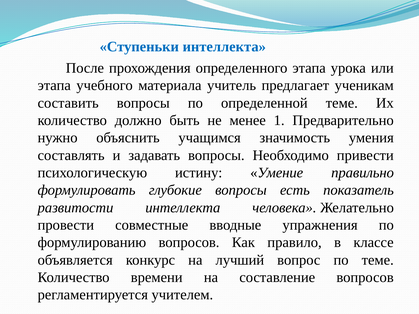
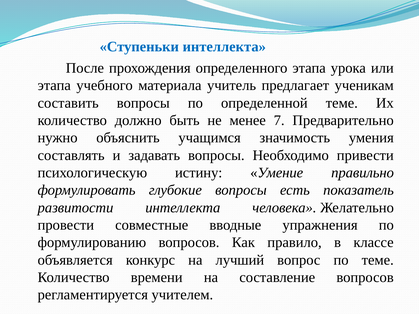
1: 1 -> 7 (279, 121)
